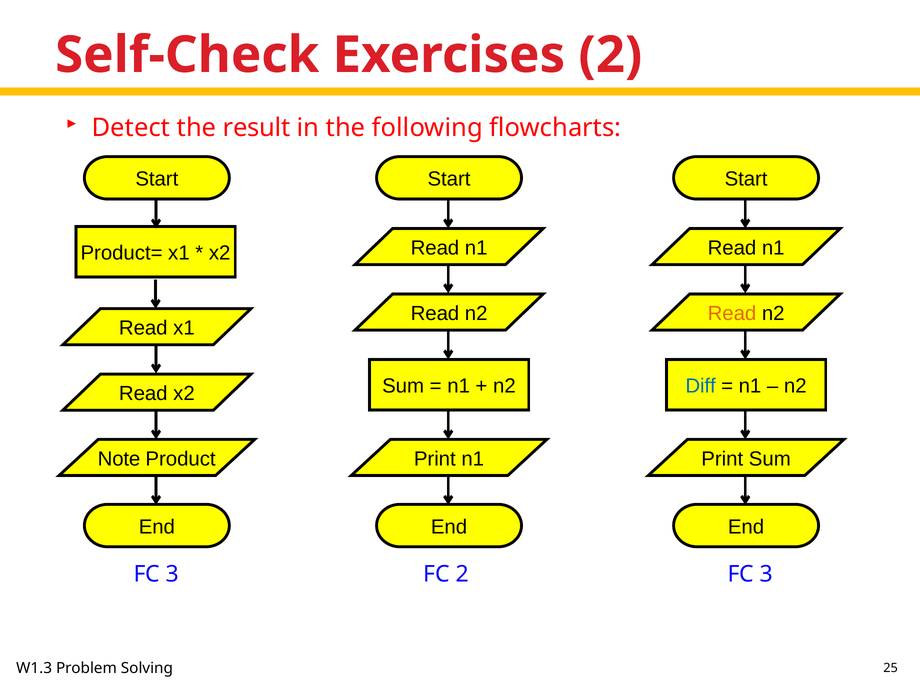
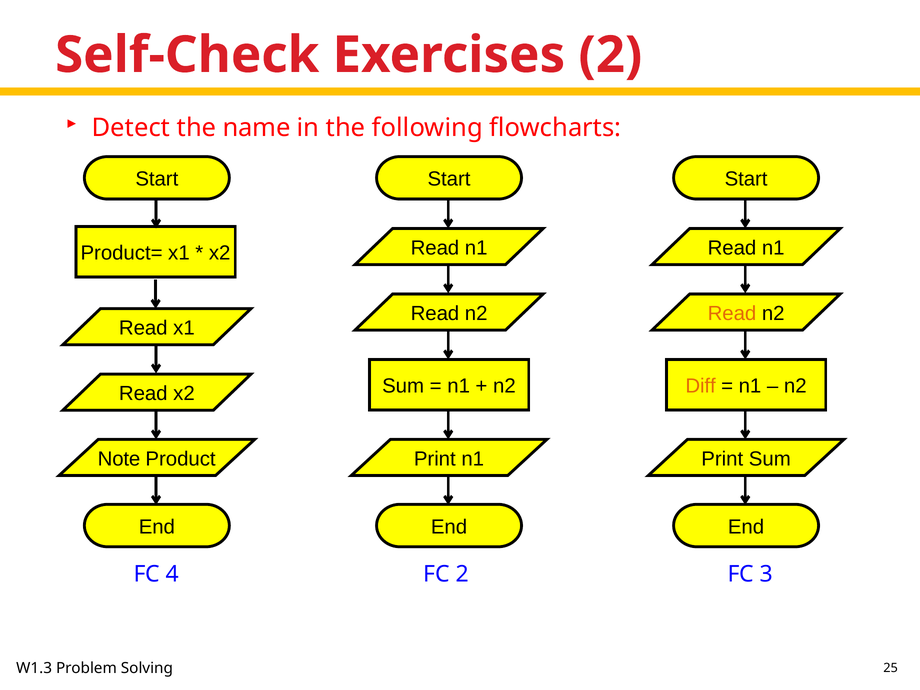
result: result -> name (257, 128)
Diff colour: blue -> orange (701, 386)
3: 3 -> 4 (172, 574)
